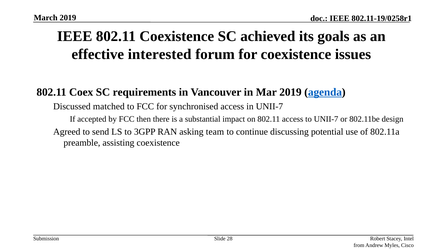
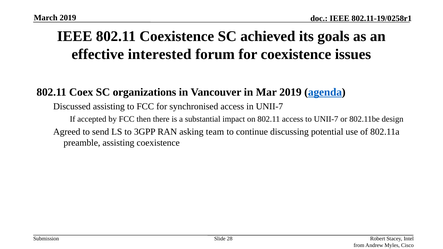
requirements: requirements -> organizations (144, 92)
Discussed matched: matched -> assisting (109, 107)
